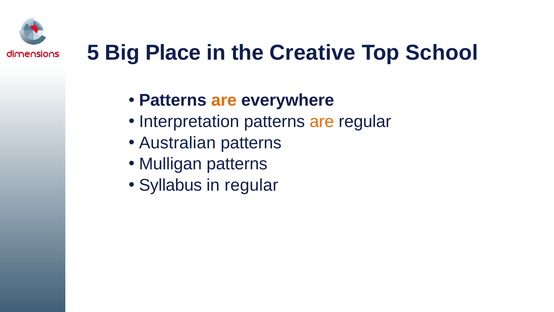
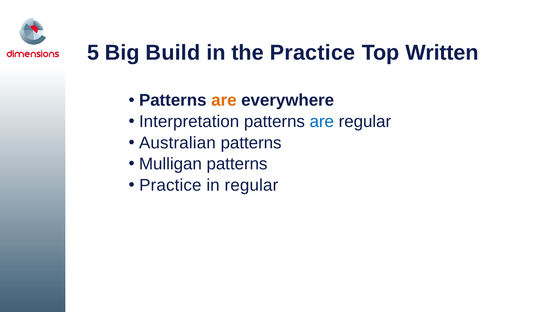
Place: Place -> Build (173, 53)
the Creative: Creative -> Practice (313, 53)
School: School -> Written (442, 53)
are colour: orange -> blue (322, 121)
Syllabus: Syllabus -> Practice (170, 185)
